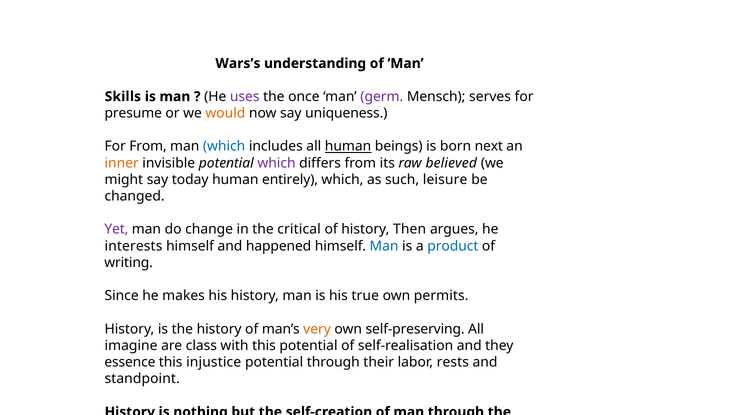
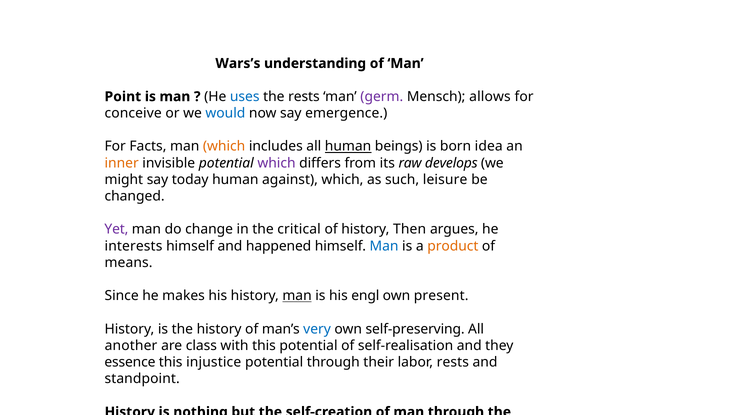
Skills: Skills -> Point (123, 97)
uses colour: purple -> blue (245, 97)
the once: once -> rests (304, 97)
serves: serves -> allows (490, 97)
presume: presume -> conceive (133, 113)
would colour: orange -> blue (225, 113)
uniqueness: uniqueness -> emergence (346, 113)
For From: From -> Facts (148, 147)
which colour: blue -> orange (224, 147)
next: next -> idea (489, 147)
believed: believed -> develops (451, 163)
entirely: entirely -> against (290, 180)
product colour: blue -> orange (453, 246)
writing: writing -> means (129, 263)
man underline: none -> present (297, 296)
true: true -> engl (365, 296)
permits: permits -> present (441, 296)
very colour: orange -> blue (317, 330)
imagine: imagine -> another (131, 346)
